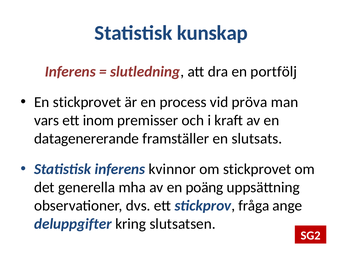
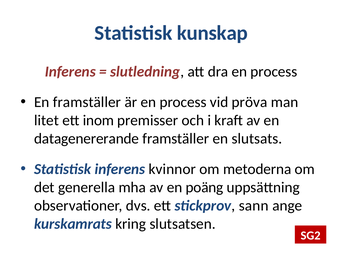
dra en portfölj: portfölj -> process (274, 72)
En stickprovet: stickprovet -> framställer (87, 102)
vars: vars -> litet (46, 121)
om stickprovet: stickprovet -> metoderna (257, 170)
fråga: fråga -> sann (254, 206)
deluppgifter: deluppgifter -> kurskamrats (73, 224)
